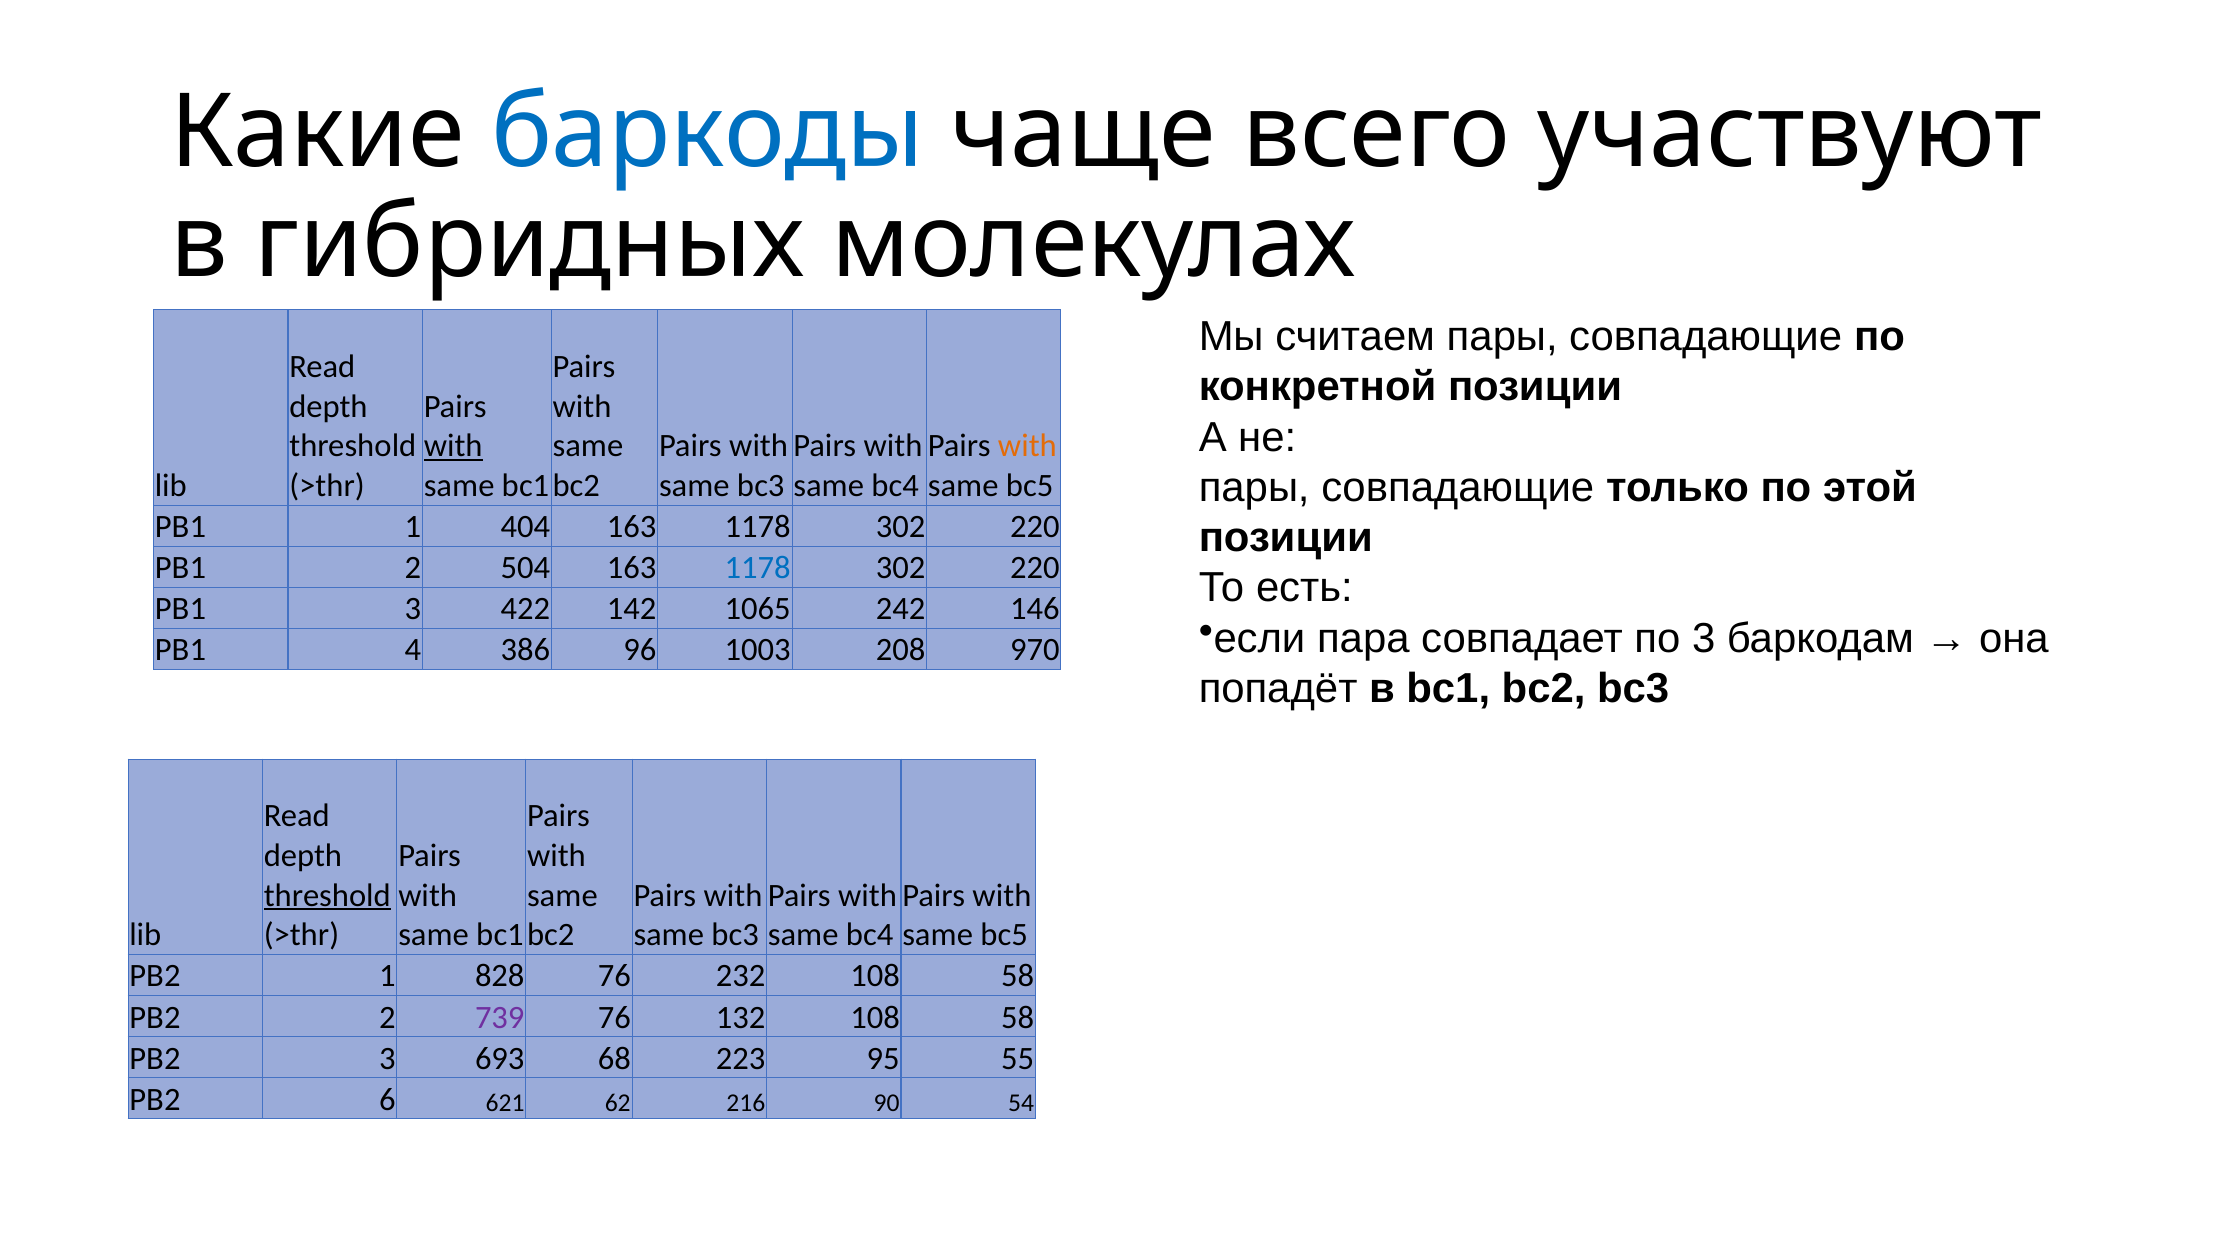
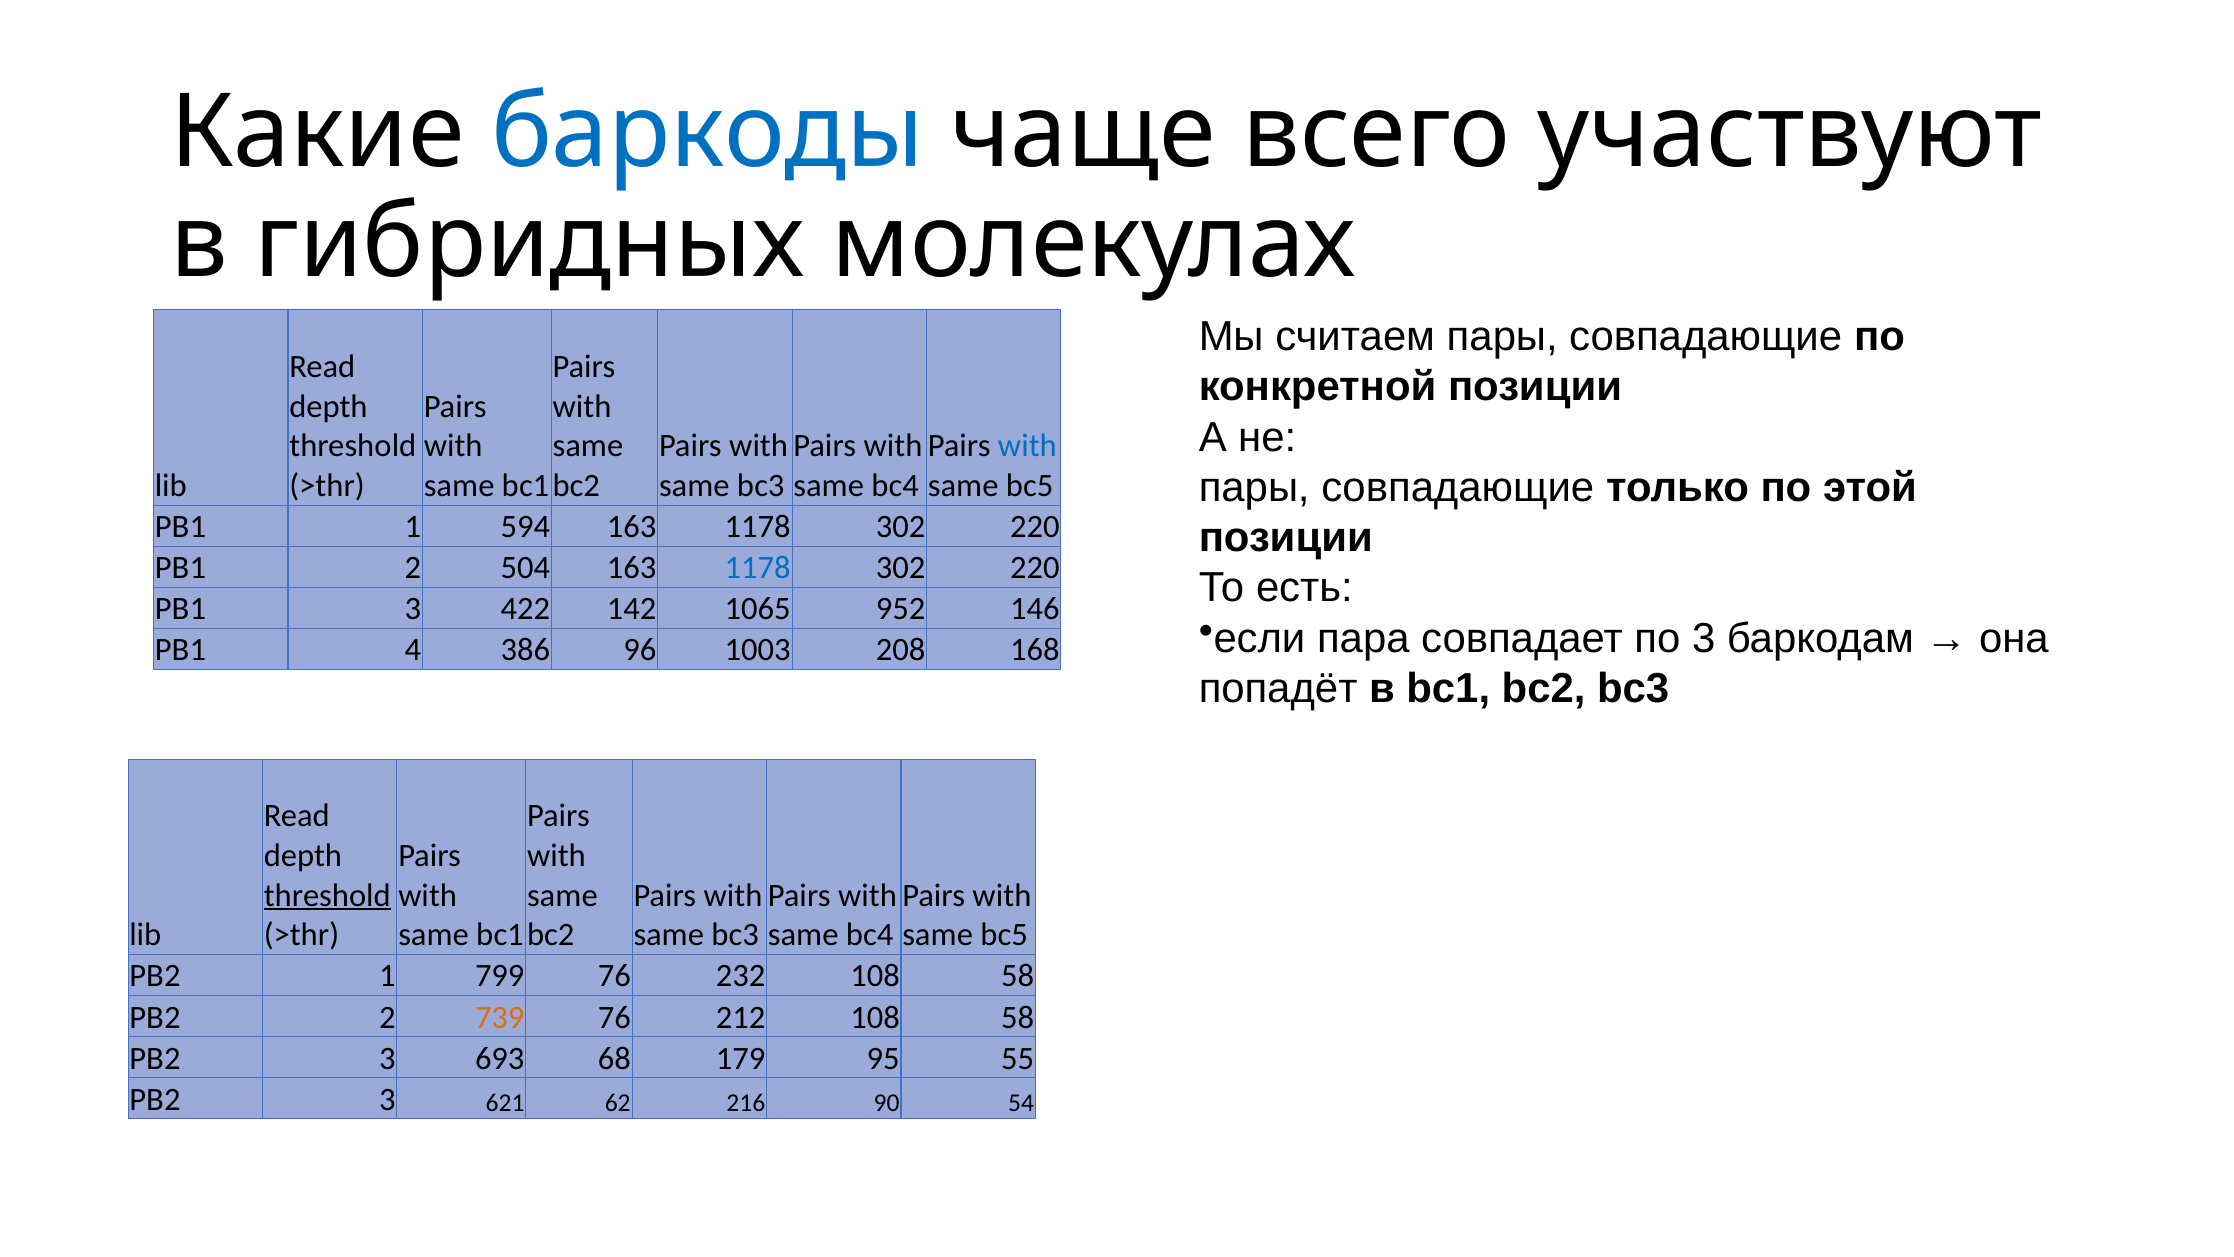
with underline: present -> none (453, 446)
with colour: orange -> blue (1027, 446)
404: 404 -> 594 (525, 527)
242: 242 -> 952 (901, 609)
970: 970 -> 168 (1035, 650)
828: 828 -> 799 (500, 976)
739 colour: purple -> orange (500, 1017)
132: 132 -> 212 (741, 1017)
223: 223 -> 179 (741, 1058)
6: 6 -> 3 (387, 1099)
